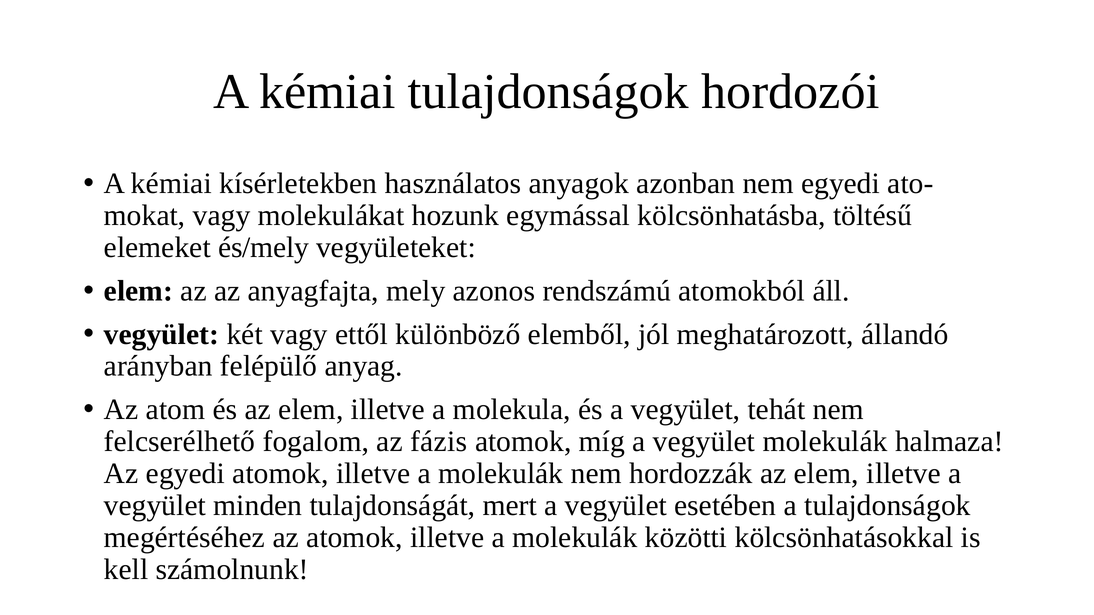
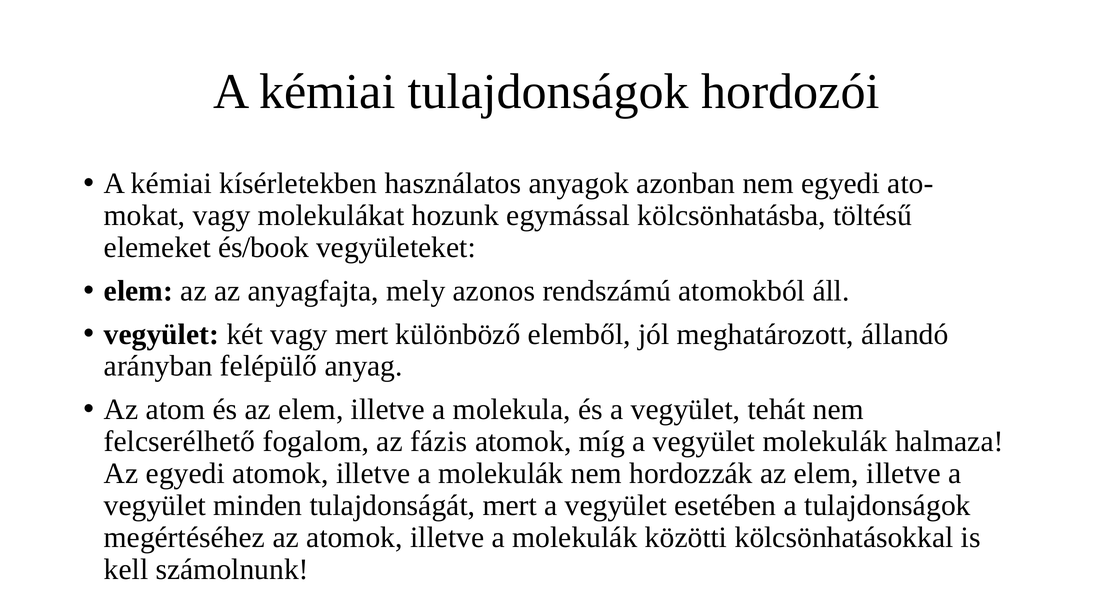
és/mely: és/mely -> és/book (264, 248)
vagy ettől: ettől -> mert (362, 334)
